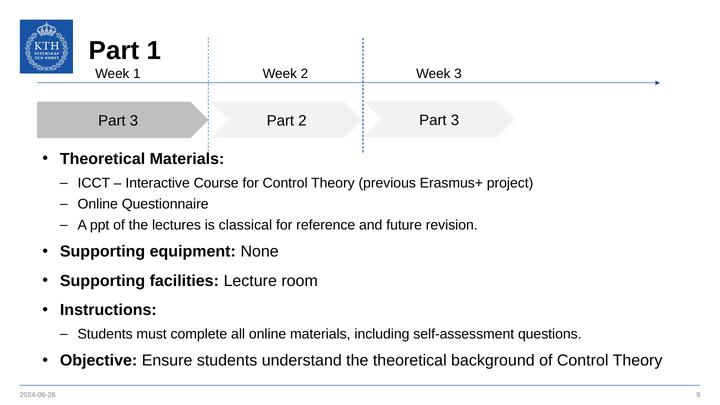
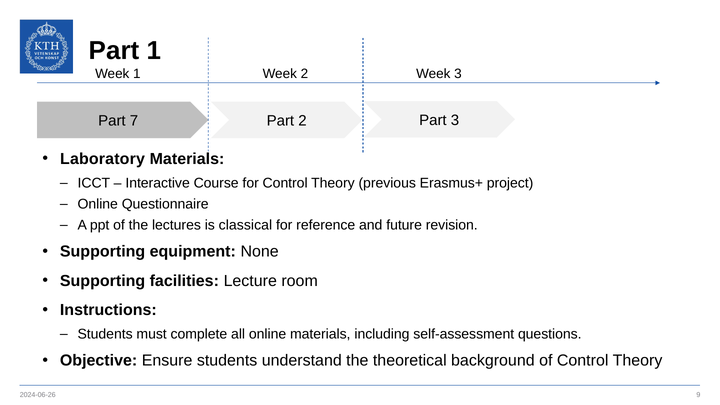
3: 3 -> 7 (134, 121)
Theoretical: Theoretical -> Laboratory (103, 159)
